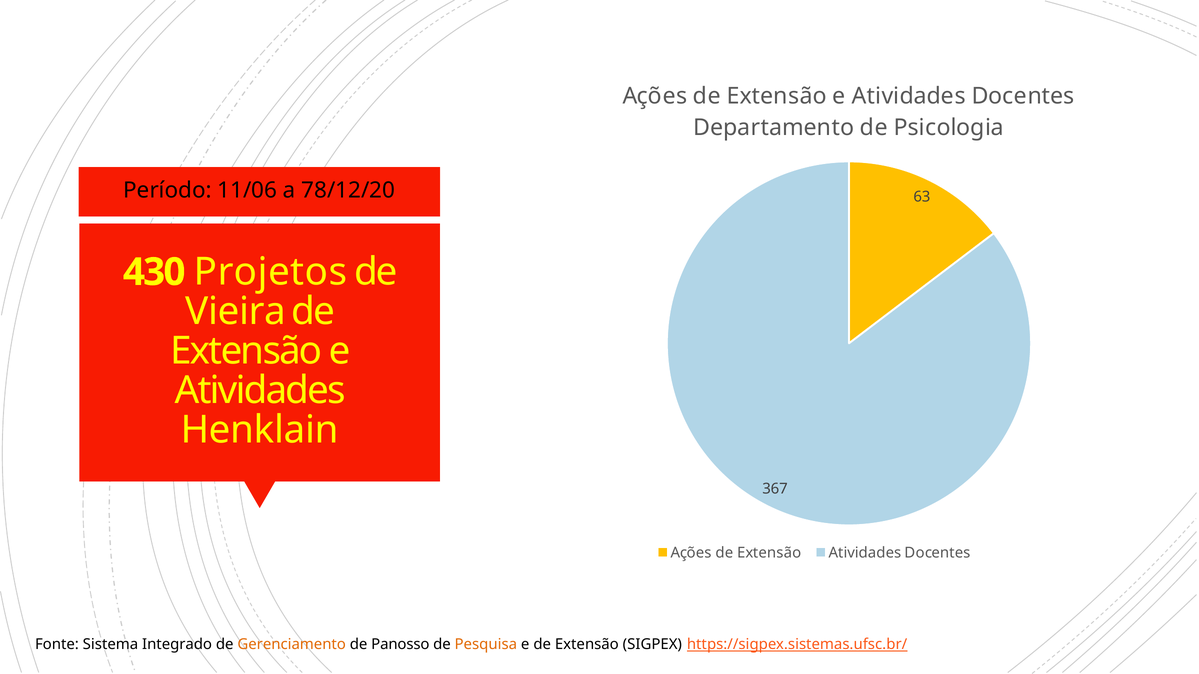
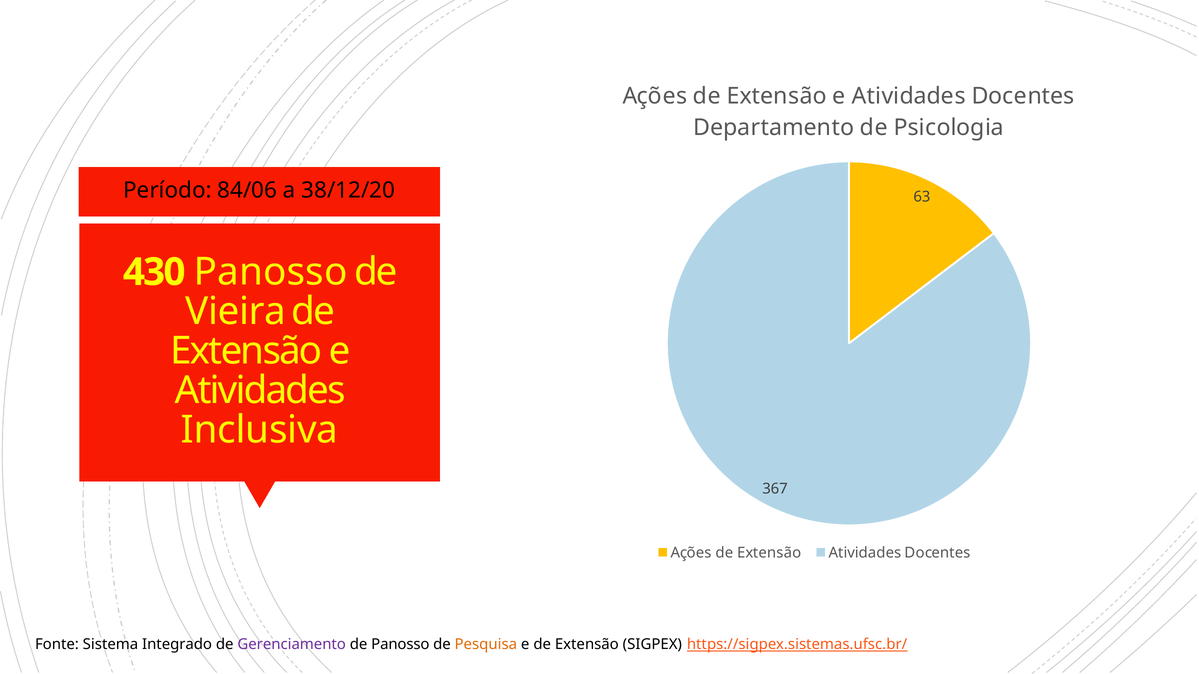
11/06: 11/06 -> 84/06 (247, 191)
78/12/20: 78/12/20 -> 38/12/20 (348, 191)
430 Projetos: Projetos -> Panosso (271, 272)
Henklain: Henklain -> Inclusiva (260, 430)
Gerenciamento colour: orange -> purple (292, 645)
